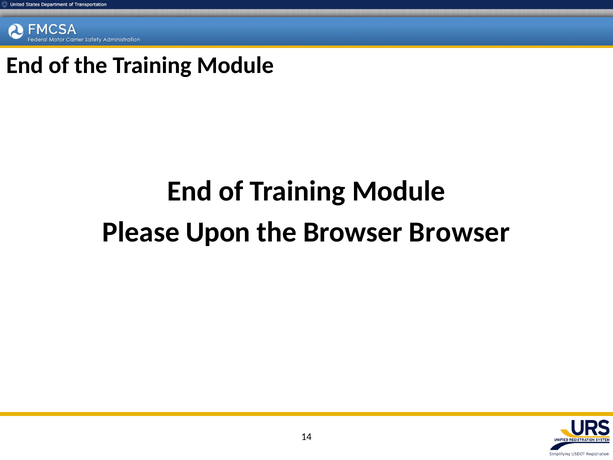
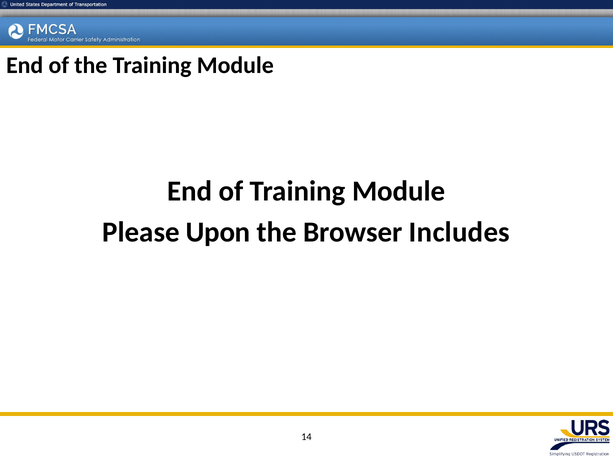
Browser Browser: Browser -> Includes (459, 232)
